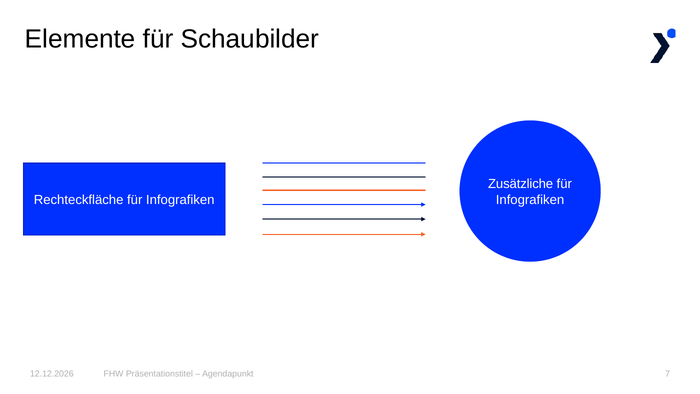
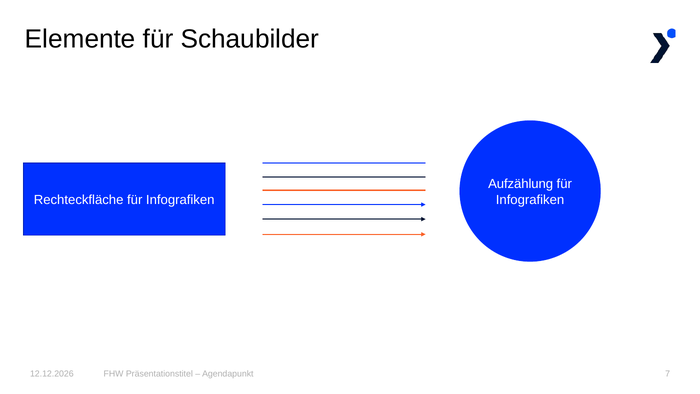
Zusätzliche: Zusätzliche -> Aufzählung (521, 184)
